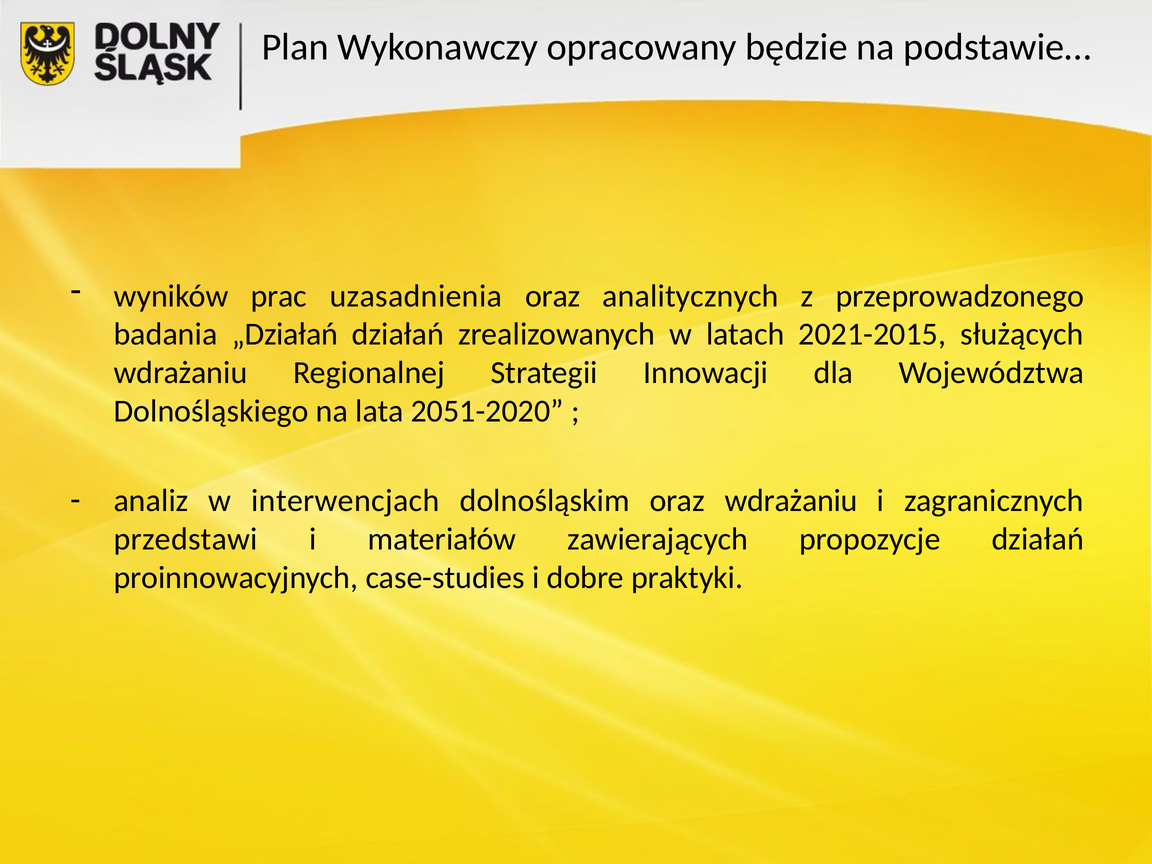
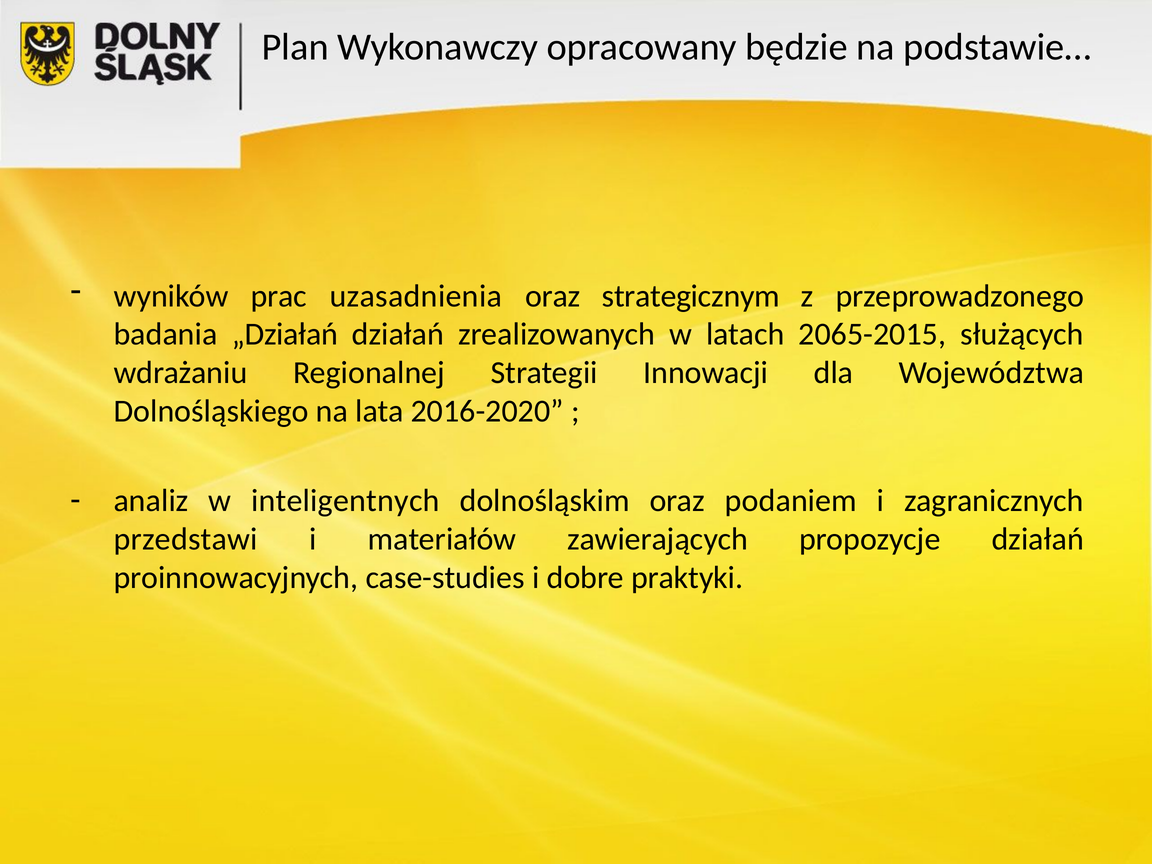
analitycznych: analitycznych -> strategicznym (691, 296)
2021-2015: 2021-2015 -> 2065-2015 (872, 334)
2051-2020: 2051-2020 -> 2016-2020 (487, 411)
interwencjach: interwencjach -> inteligentnych (345, 501)
oraz wdrażaniu: wdrażaniu -> podaniem (791, 501)
